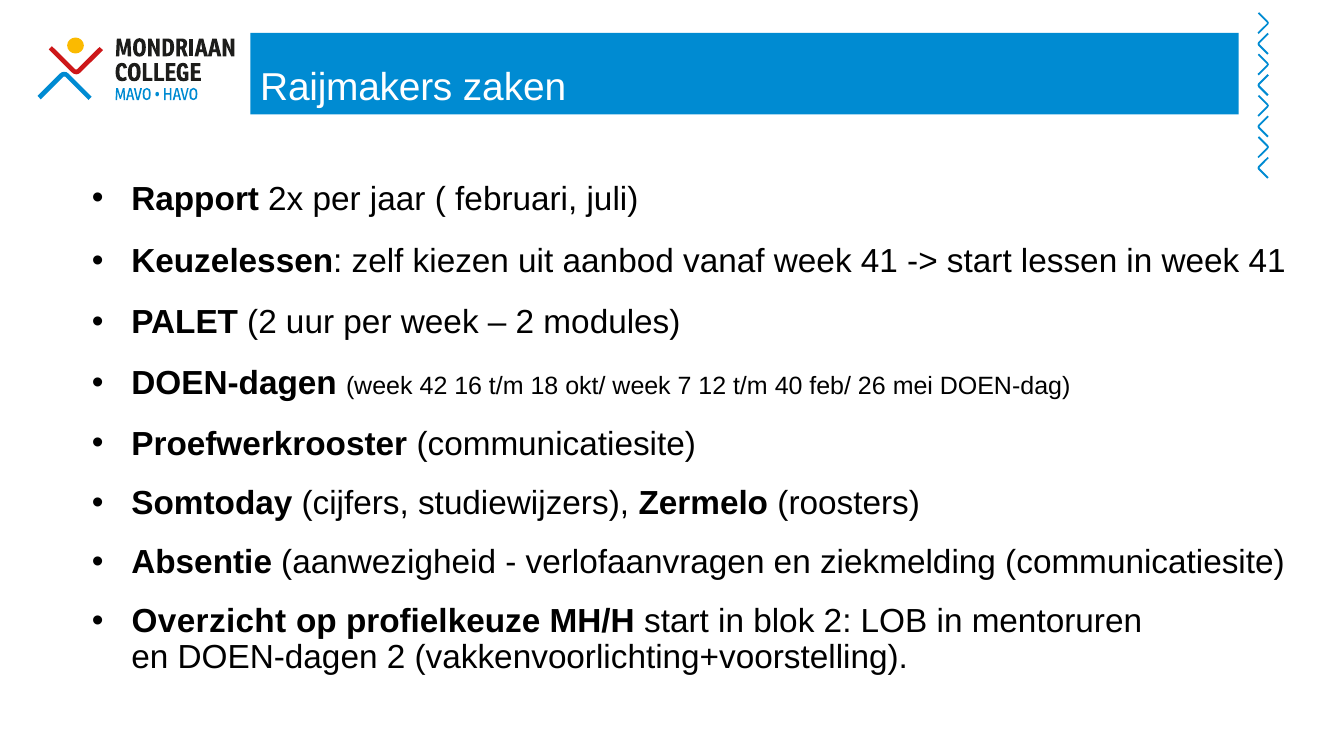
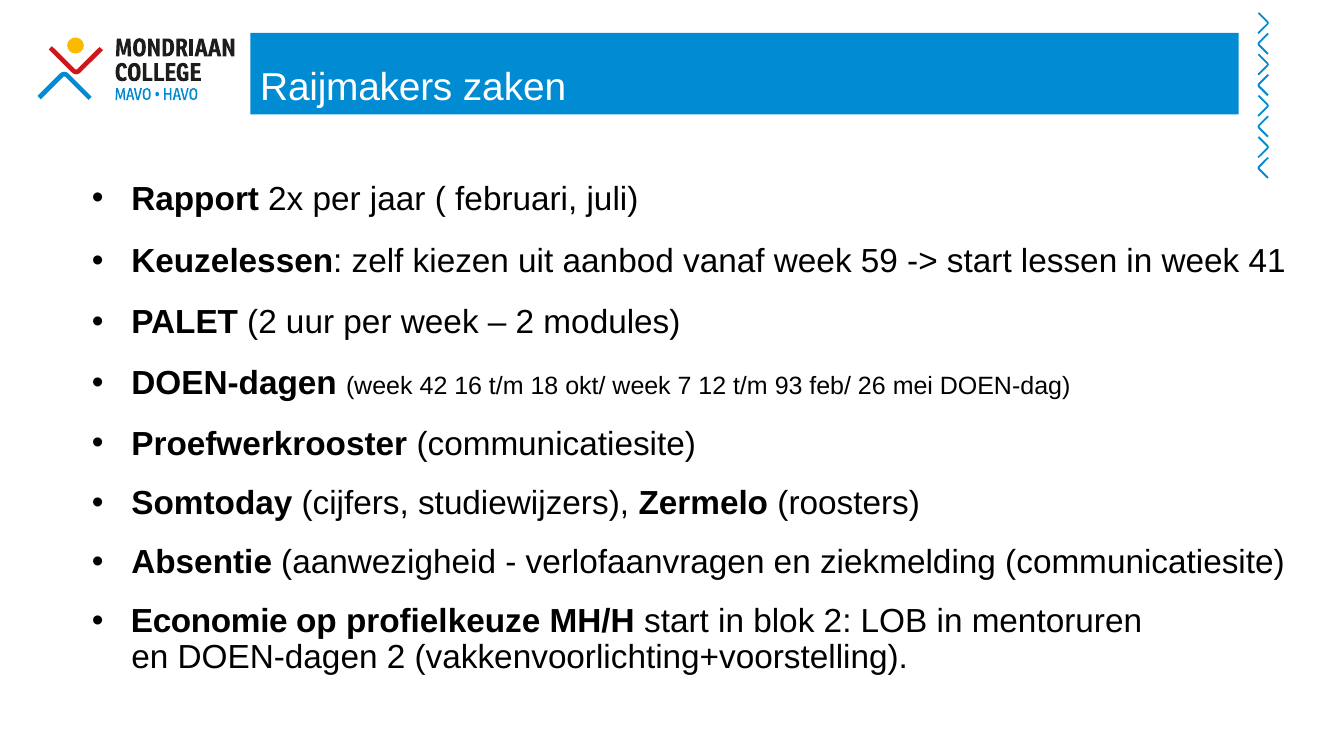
vanaf week 41: 41 -> 59 (879, 262)
40: 40 -> 93 (789, 386)
Overzicht: Overzicht -> Economie (209, 622)
